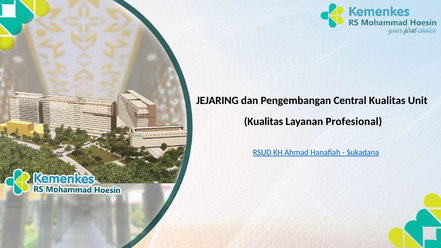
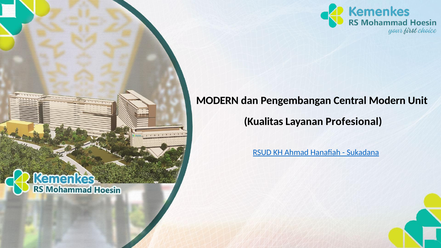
JEJARING: JEJARING -> MODERN (217, 101)
Central Kualitas: Kualitas -> Modern (387, 101)
